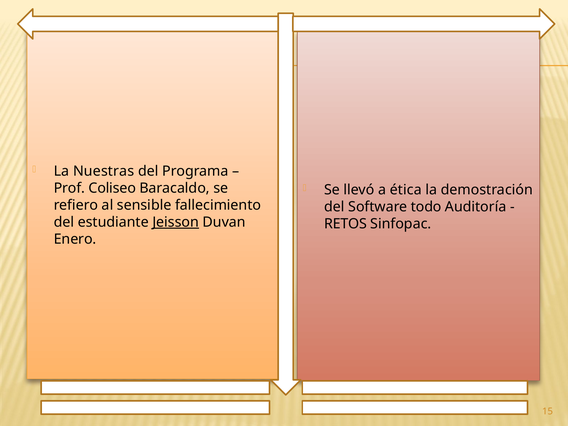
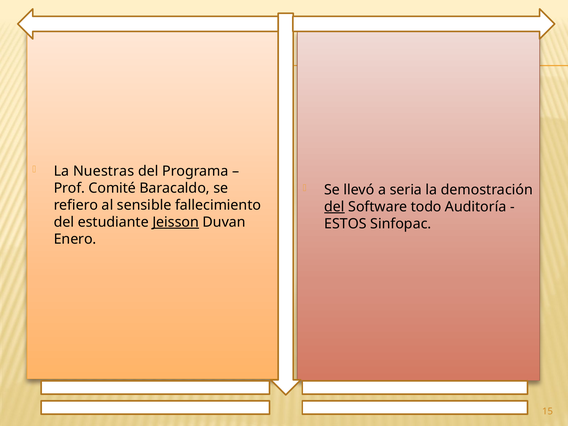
Coliseo: Coliseo -> Comité (112, 188)
ética: ética -> seria (406, 190)
del underline: none -> present (334, 207)
RETOS: RETOS -> ESTOS (345, 224)
